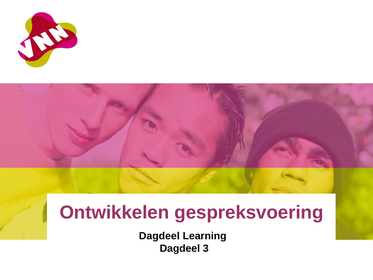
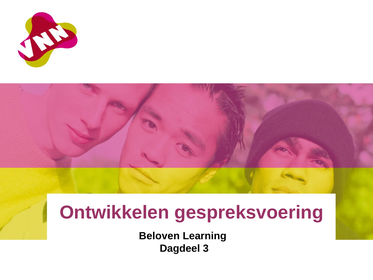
Dagdeel: Dagdeel -> Beloven (159, 236)
